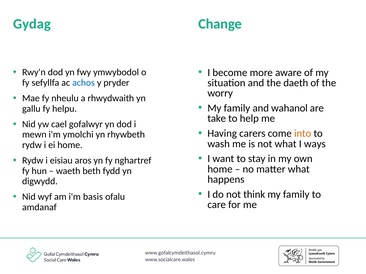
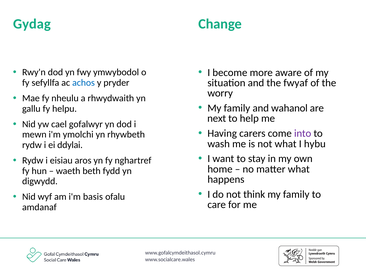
daeth: daeth -> fwyaf (296, 83)
take: take -> next (217, 119)
into colour: orange -> purple (303, 134)
ways: ways -> hybu (315, 144)
ei home: home -> ddylai (70, 145)
